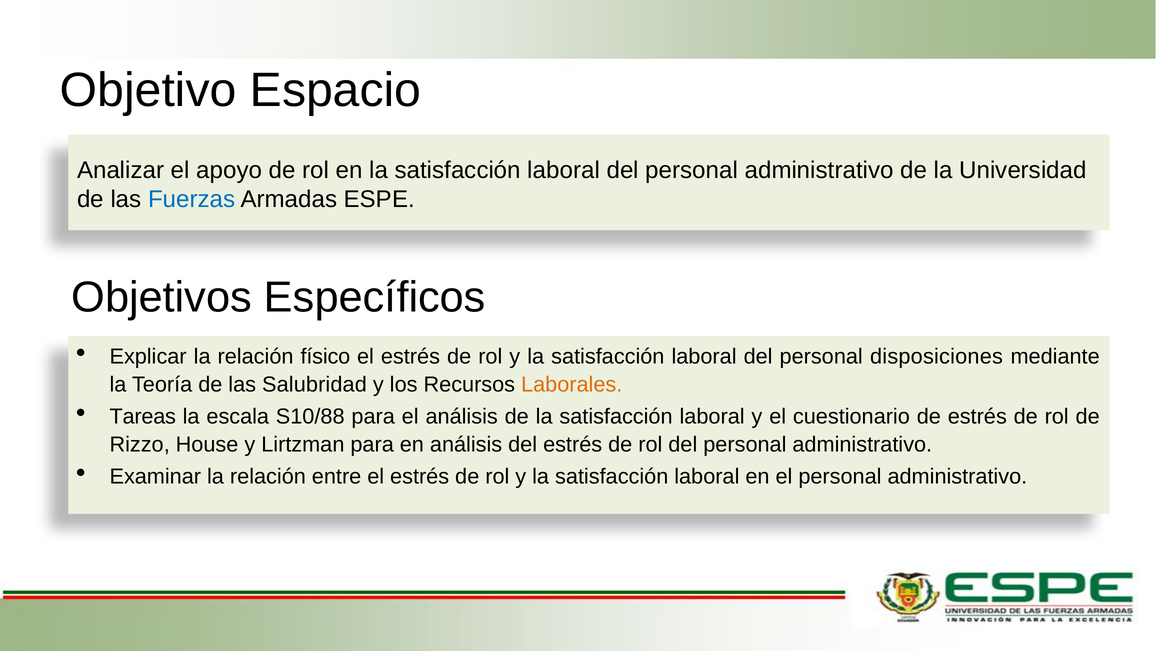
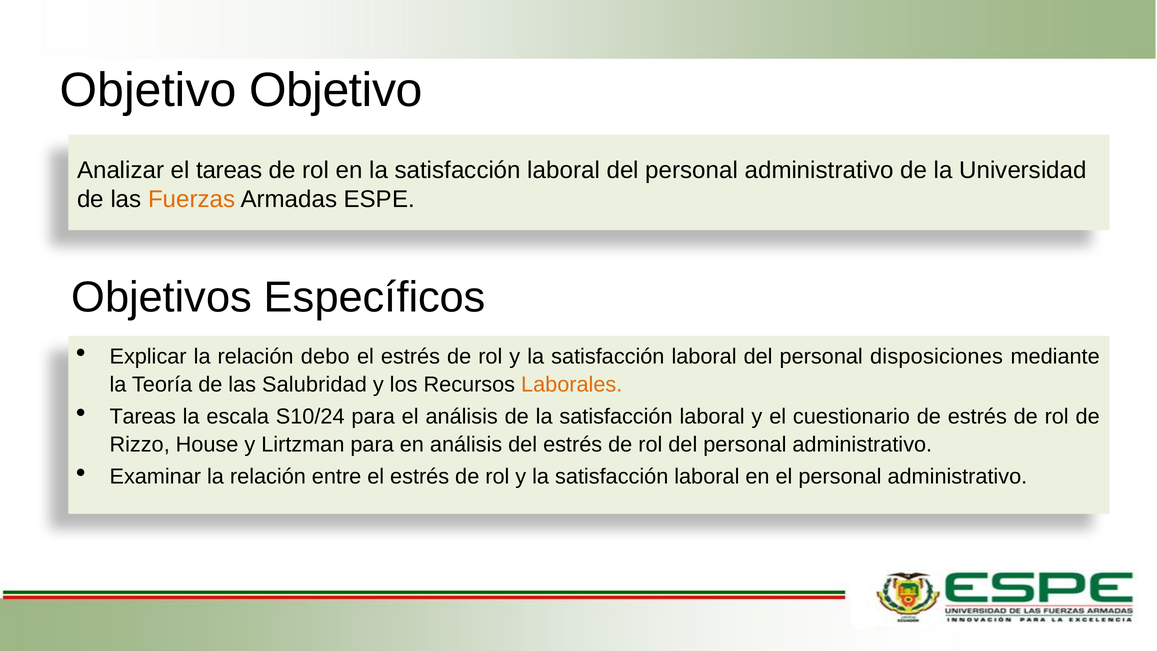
Objetivo Espacio: Espacio -> Objetivo (336, 90)
el apoyo: apoyo -> tareas (229, 170)
Fuerzas colour: blue -> orange (192, 199)
físico: físico -> debo (325, 356)
S10/88: S10/88 -> S10/24 (310, 416)
